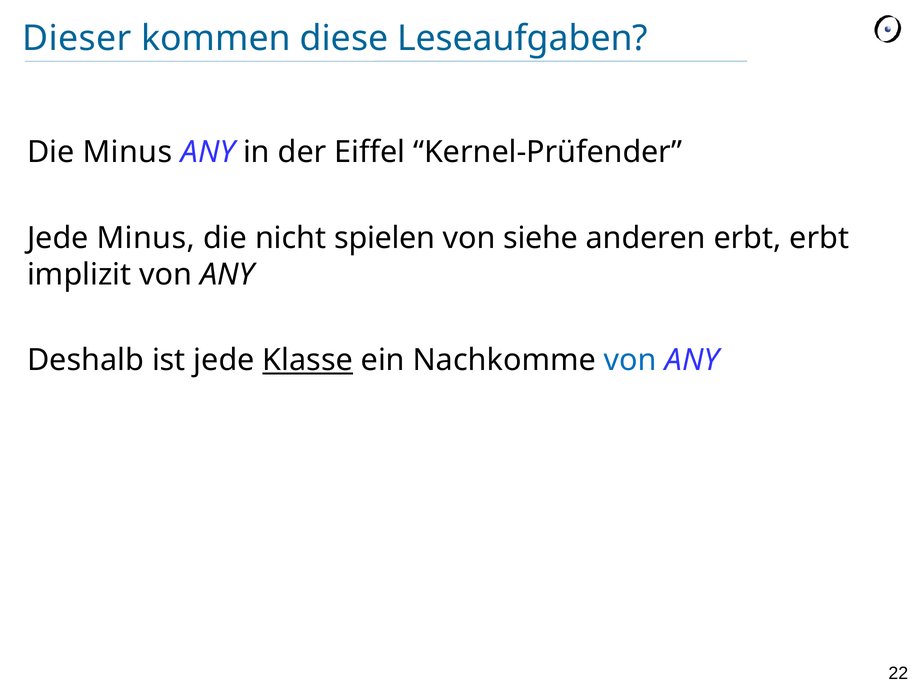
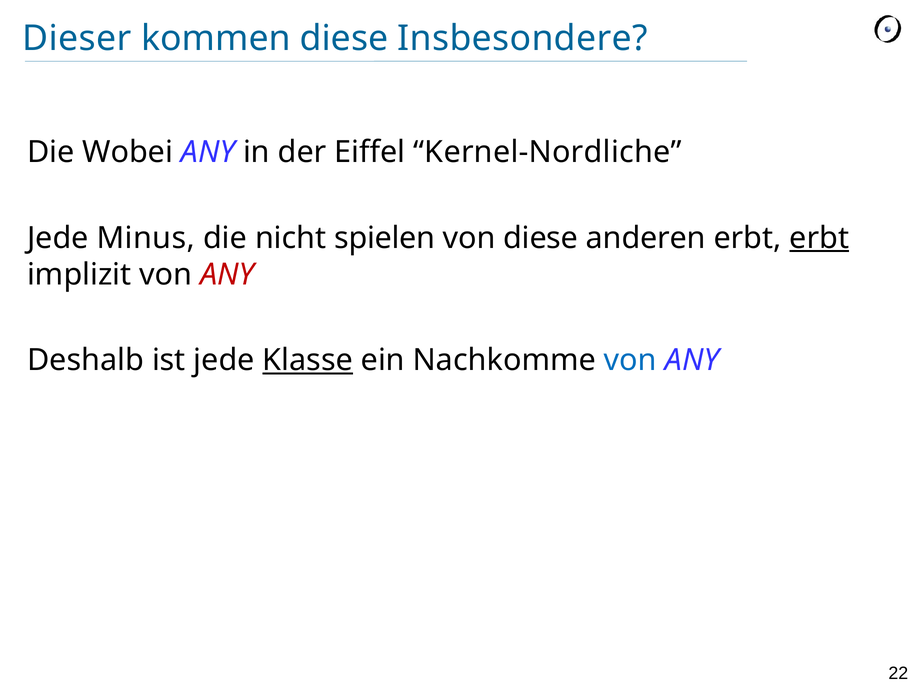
Leseaufgaben: Leseaufgaben -> Insbesondere (522, 38)
Die Minus: Minus -> Wobei (128, 152)
Kernel-Prüfender: Kernel-Prüfender -> Kernel-Nordliche (547, 152)
von siehe: siehe -> diese (541, 238)
erbt underline: none -> present (819, 238)
ANY colour: black -> red (227, 275)
